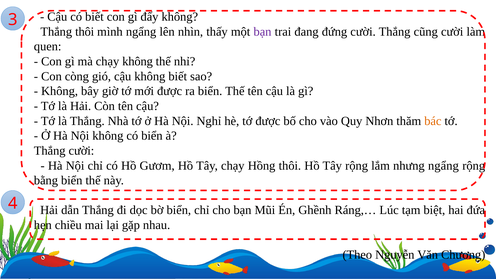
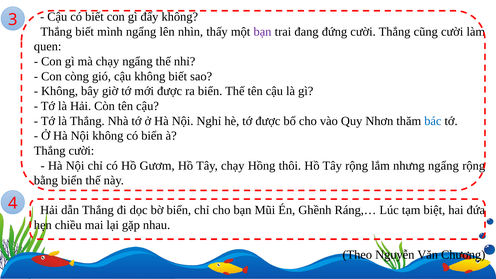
Thắng thôi: thôi -> biết (85, 32)
chạy không: không -> ngẩng (137, 61)
bác colour: orange -> blue (433, 121)
